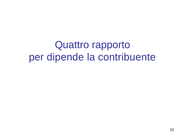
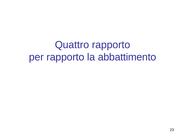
per dipende: dipende -> rapporto (65, 57)
contribuente: contribuente -> abbattimento (127, 57)
